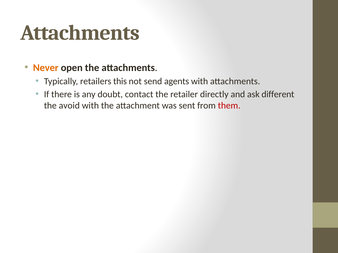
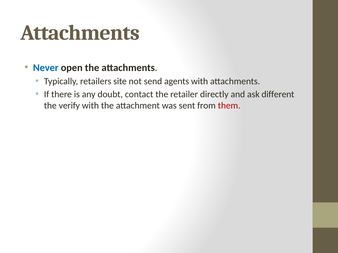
Never colour: orange -> blue (46, 68)
this: this -> site (120, 81)
avoid: avoid -> verify (69, 106)
